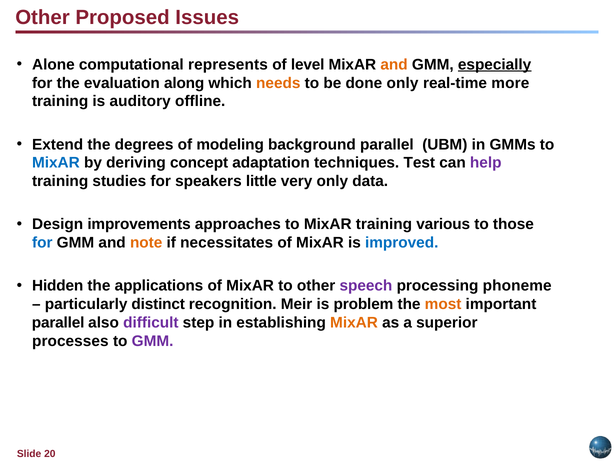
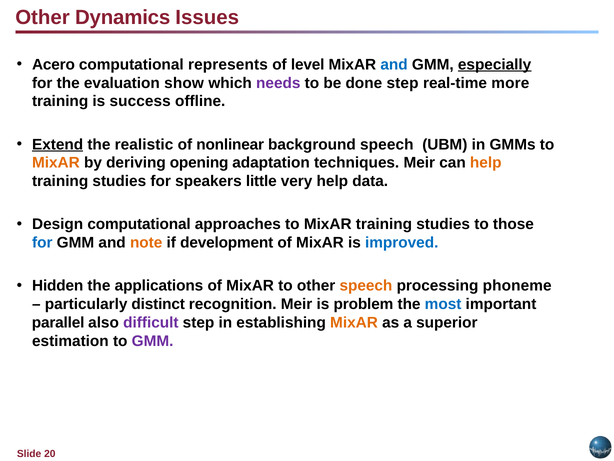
Proposed: Proposed -> Dynamics (123, 18)
Alone: Alone -> Acero (53, 64)
and colour: orange -> blue (394, 64)
along: along -> show (184, 83)
needs colour: orange -> purple (278, 83)
done only: only -> step (403, 83)
auditory: auditory -> success (140, 101)
Extend underline: none -> present (58, 144)
degrees: degrees -> realistic (144, 144)
modeling: modeling -> nonlinear (230, 144)
background parallel: parallel -> speech (387, 144)
MixAR colour: blue -> orange (56, 163)
concept: concept -> opening (199, 163)
techniques Test: Test -> Meir (419, 163)
help colour: purple -> orange (486, 163)
very only: only -> help (332, 181)
Design improvements: improvements -> computational (139, 224)
MixAR training various: various -> studies (443, 224)
necessitates: necessitates -> development (227, 243)
speech colour: purple -> orange (366, 285)
most colour: orange -> blue (443, 304)
processes: processes -> estimation (70, 341)
